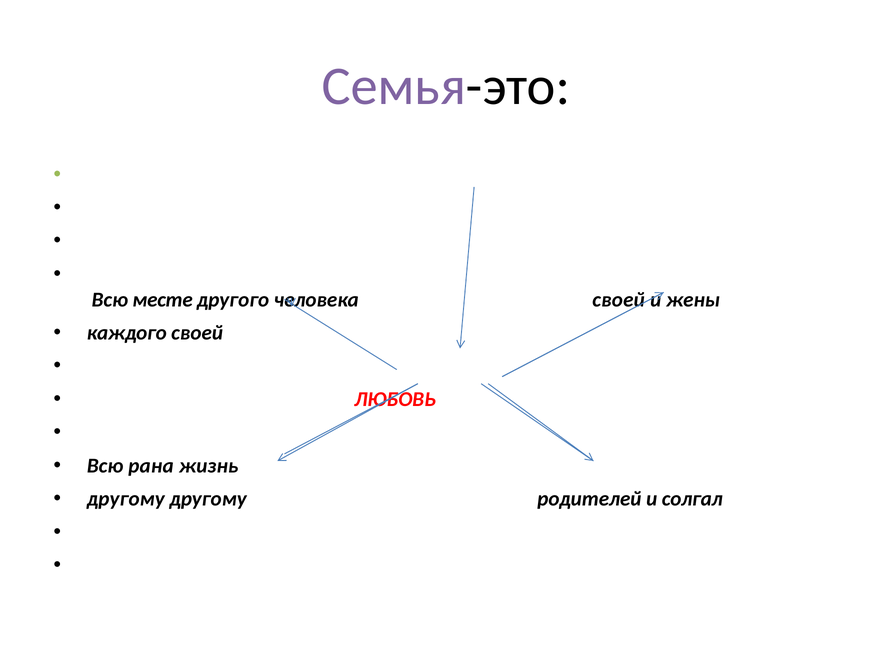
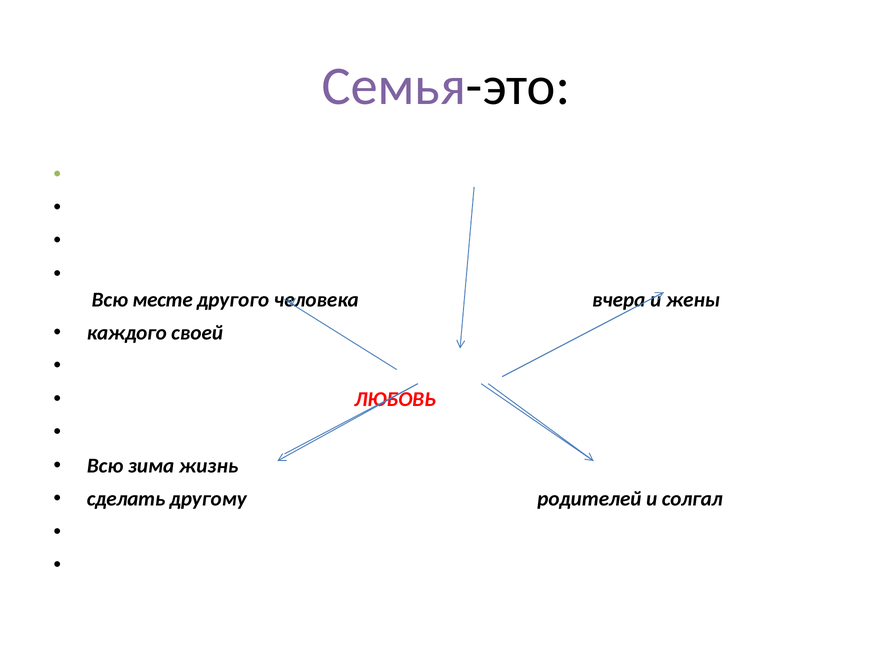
человека своей: своей -> вчера (619, 300)
рана: рана -> зима (151, 466)
другому: другому -> сделать (126, 499)
